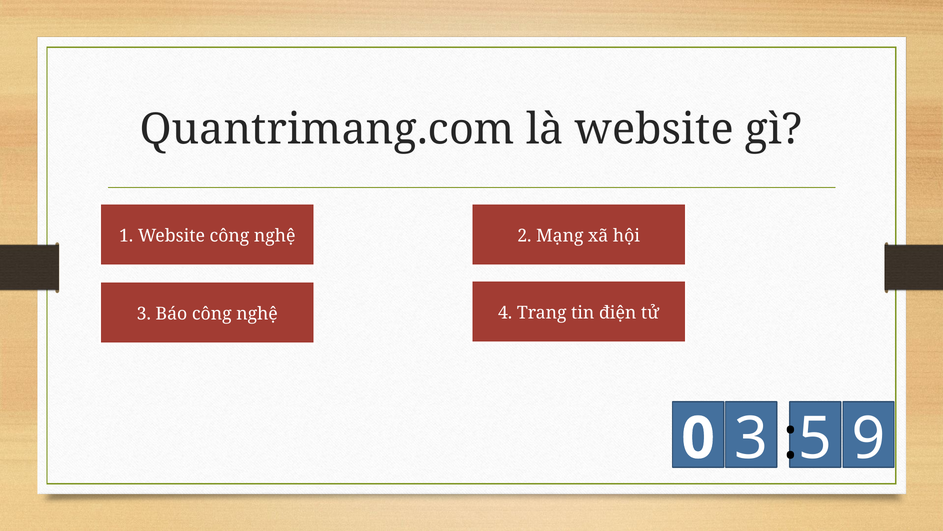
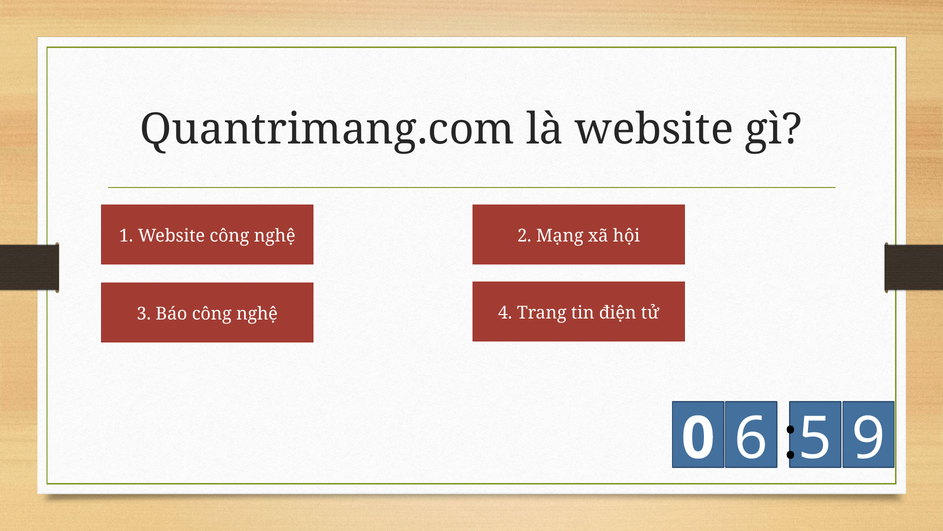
0 3: 3 -> 6 (751, 438)
